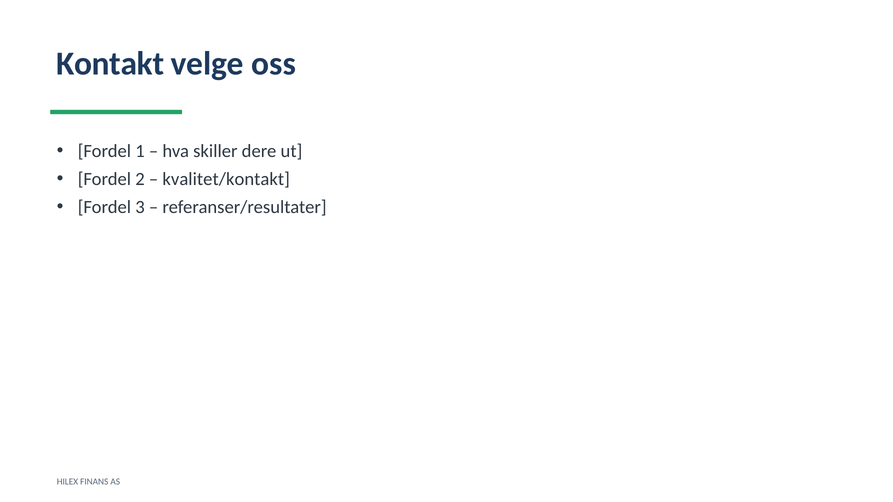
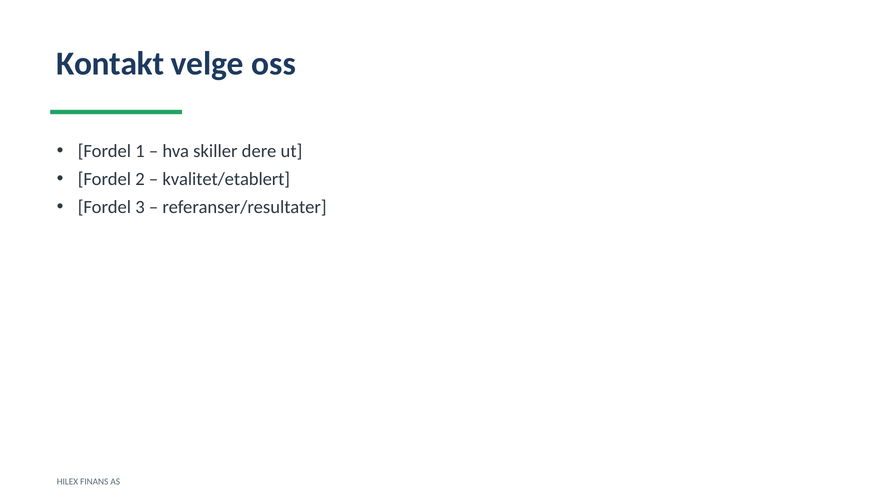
kvalitet/kontakt: kvalitet/kontakt -> kvalitet/etablert (226, 179)
